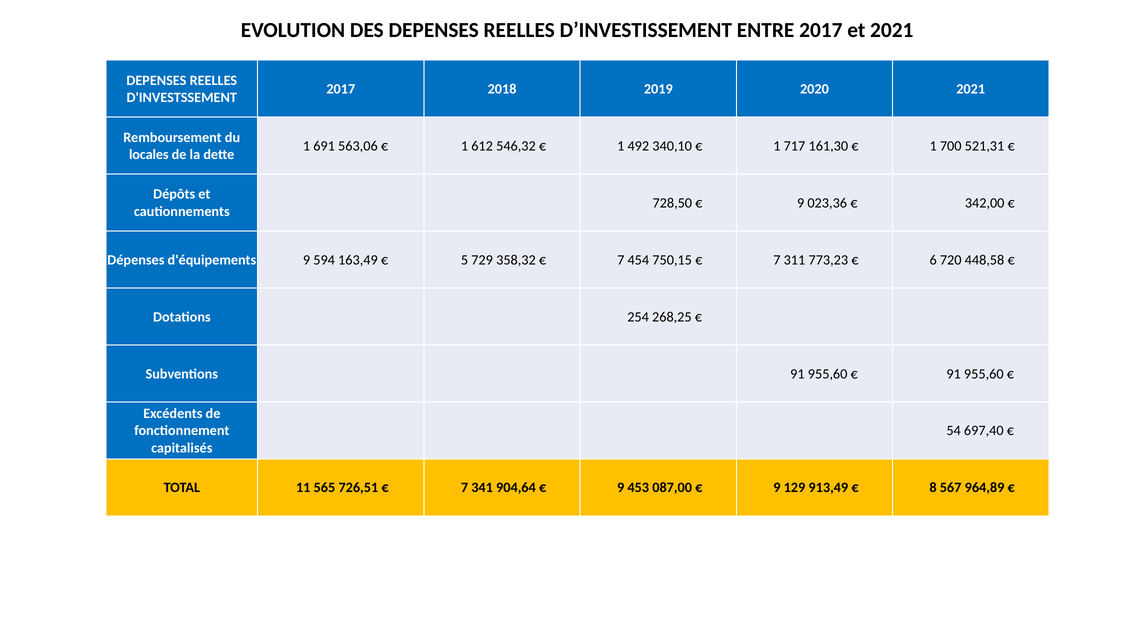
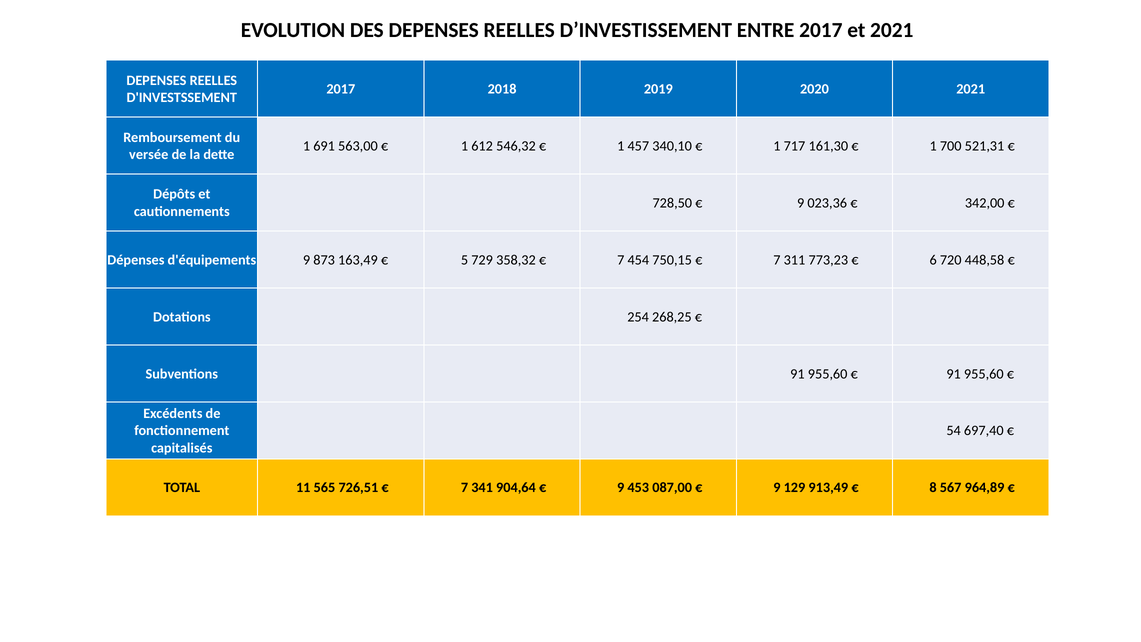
563,06: 563,06 -> 563,00 (358, 146)
492: 492 -> 457 (638, 146)
locales: locales -> versée (149, 155)
594: 594 -> 873 (324, 260)
